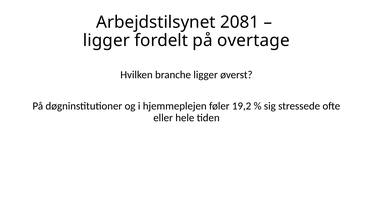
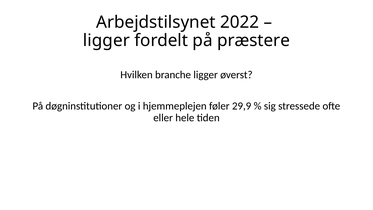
2081: 2081 -> 2022 (240, 22)
overtage: overtage -> præstere (253, 41)
19,2: 19,2 -> 29,9 (242, 106)
